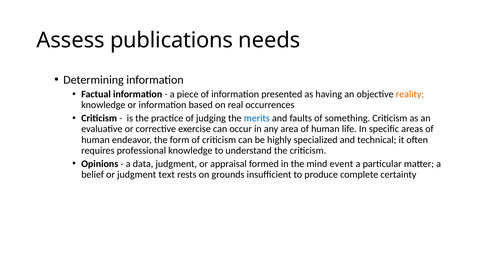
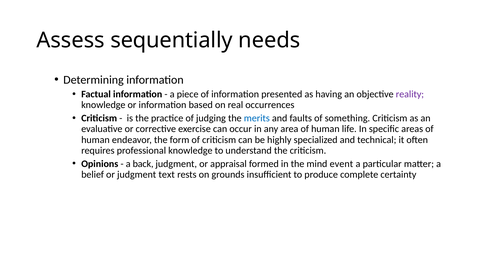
publications: publications -> sequentially (172, 40)
reality colour: orange -> purple (410, 94)
data: data -> back (143, 164)
